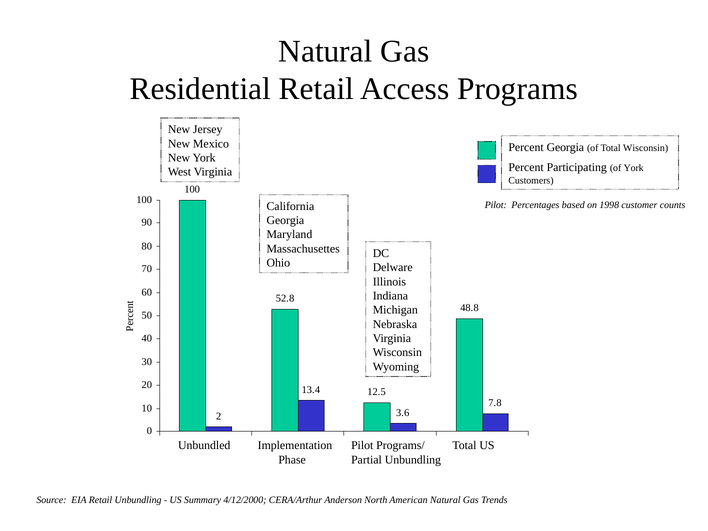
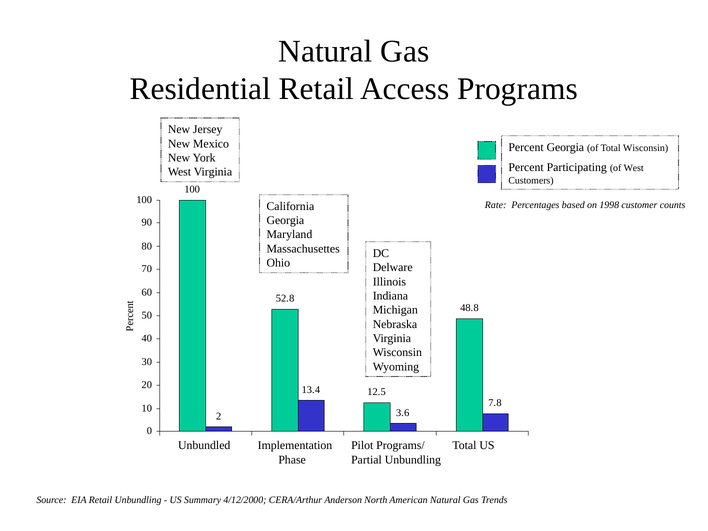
of York: York -> West (634, 168)
Pilot: Pilot -> Rate (496, 205)
